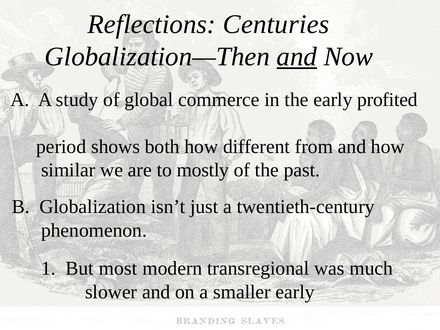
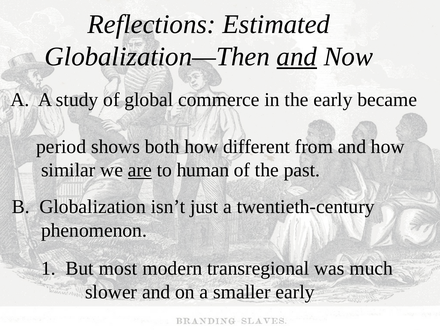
Centuries: Centuries -> Estimated (276, 24)
profited: profited -> became (387, 100)
are underline: none -> present (140, 170)
mostly: mostly -> human (203, 170)
